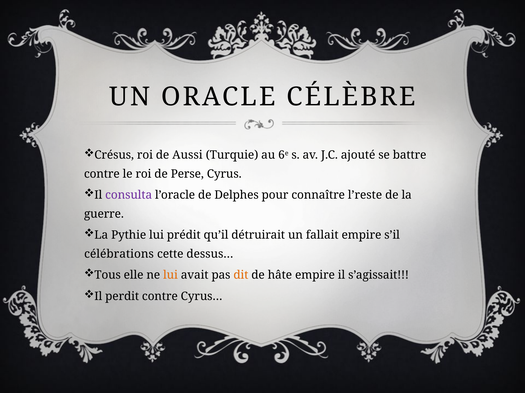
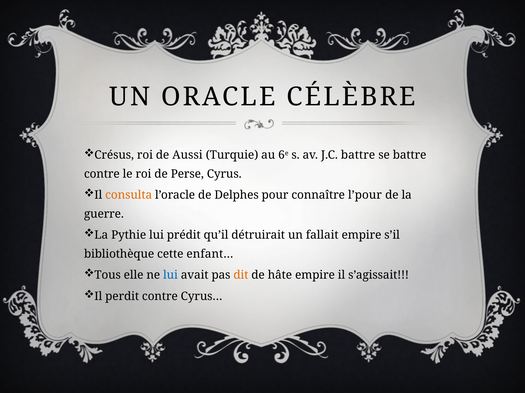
J.C ajouté: ajouté -> battre (358, 155)
consulta colour: purple -> orange (129, 195)
l’reste: l’reste -> l’pour (365, 195)
célébrations: célébrations -> bibliothèque (119, 254)
dessus…: dessus… -> enfant… (210, 254)
lui colour: orange -> blue (171, 276)
